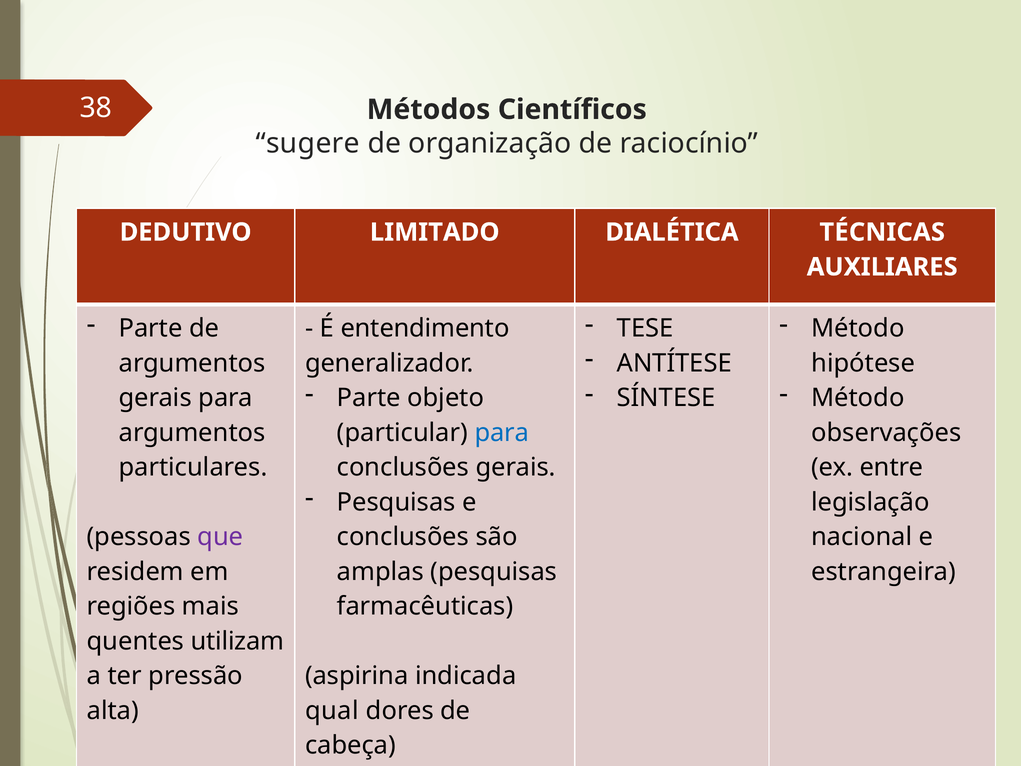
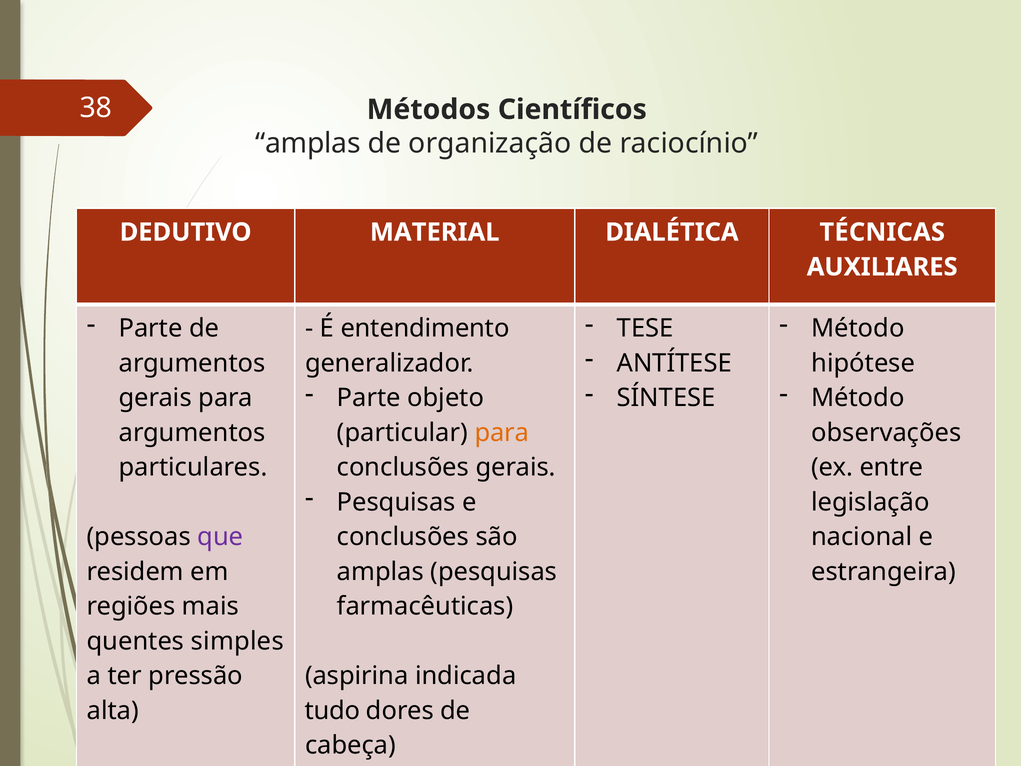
sugere: sugere -> amplas (308, 144)
LIMITADO: LIMITADO -> MATERIAL (435, 232)
para colour: blue -> orange (502, 433)
utilizam: utilizam -> simples (237, 641)
qual: qual -> tudo (332, 710)
